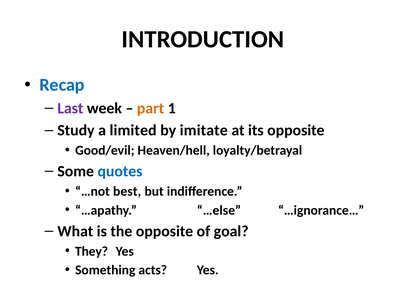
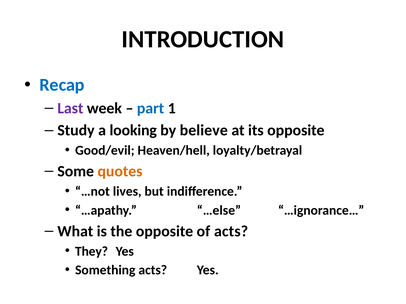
part colour: orange -> blue (151, 108)
limited: limited -> looking (133, 131)
imitate: imitate -> believe (204, 131)
quotes colour: blue -> orange (120, 172)
best: best -> lives (127, 192)
of goal: goal -> acts (231, 232)
